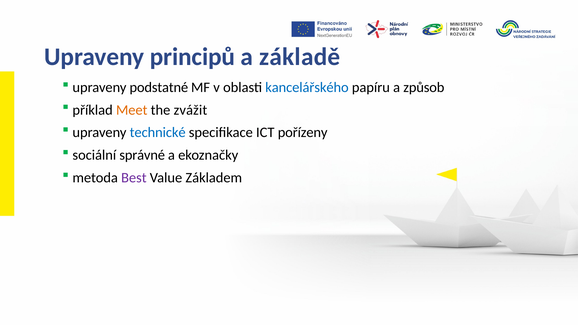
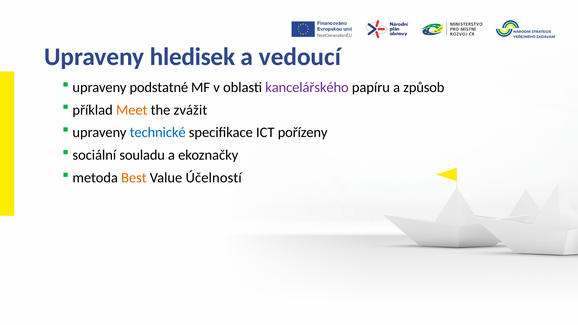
principů: principů -> hledisek (193, 57)
základě: základě -> vedoucí (300, 57)
kancelářského colour: blue -> purple (307, 87)
správné: správné -> souladu (142, 155)
Best colour: purple -> orange (134, 178)
Základem: Základem -> Účelností (214, 178)
